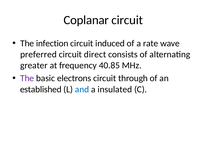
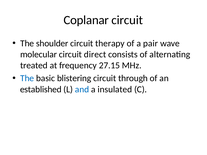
infection: infection -> shoulder (52, 43)
induced: induced -> therapy (110, 43)
rate: rate -> pair (151, 43)
preferred: preferred -> molecular (39, 54)
greater: greater -> treated (34, 66)
40.85: 40.85 -> 27.15 (109, 66)
The colour: purple -> blue (27, 78)
electrons: electrons -> blistering (74, 78)
